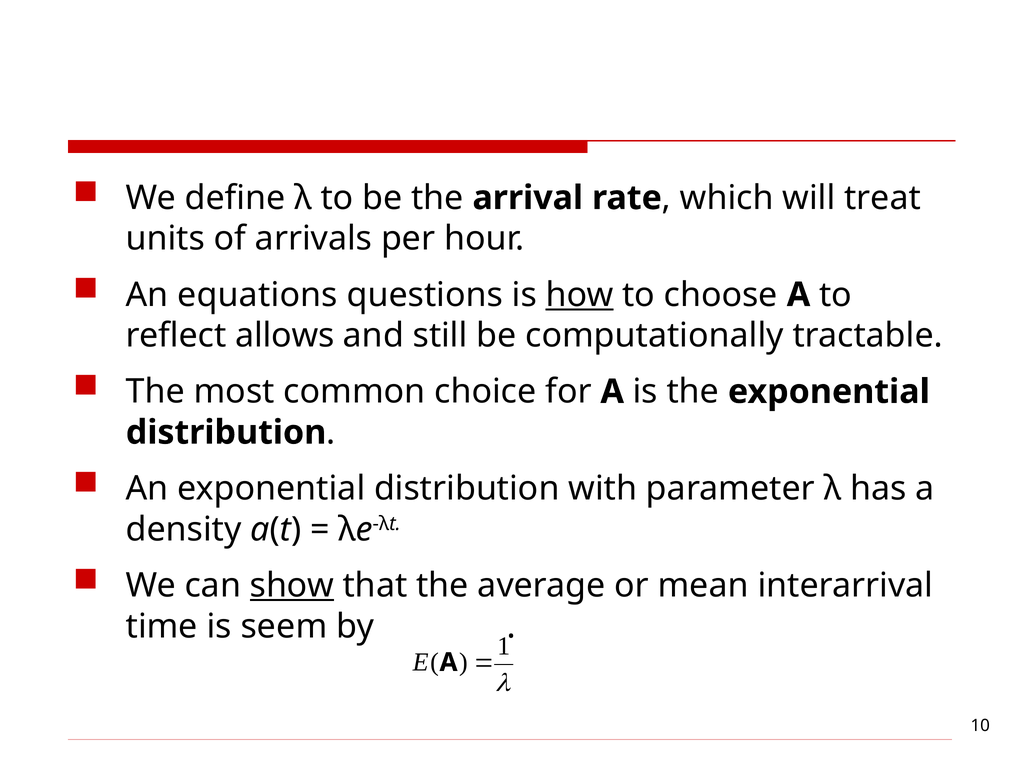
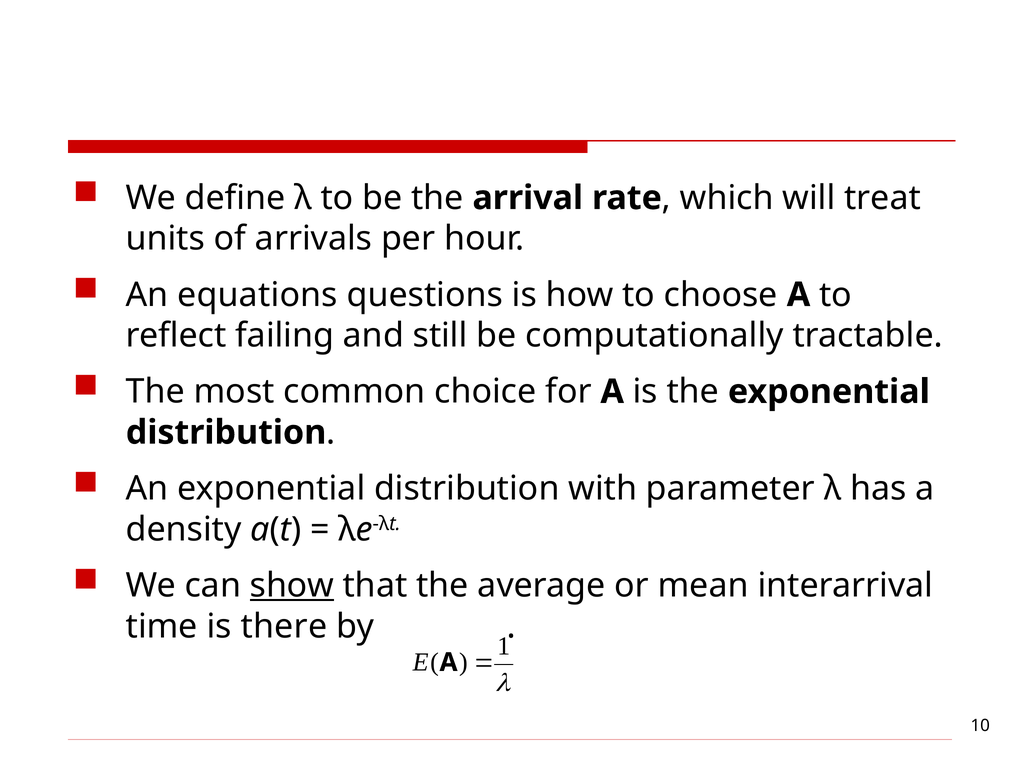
how underline: present -> none (580, 295)
allows: allows -> failing (285, 336)
seem: seem -> there (284, 626)
